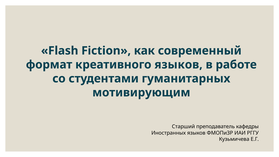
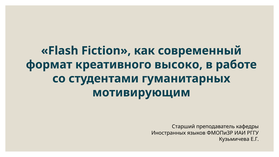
креативного языков: языков -> высоко (179, 65)
